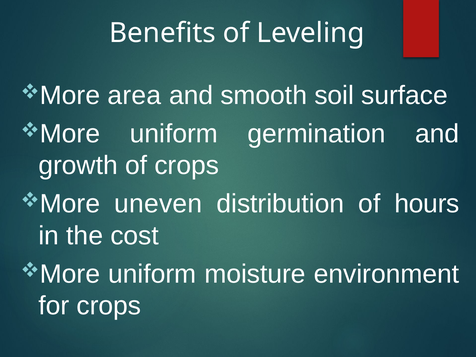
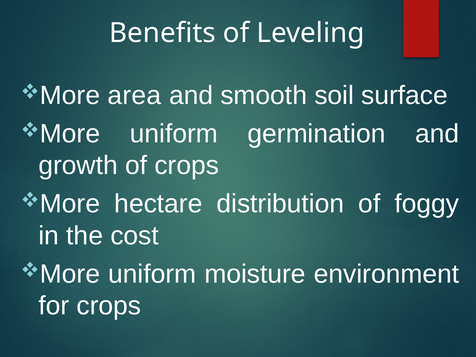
uneven: uneven -> hectare (158, 204)
hours: hours -> foggy (427, 204)
